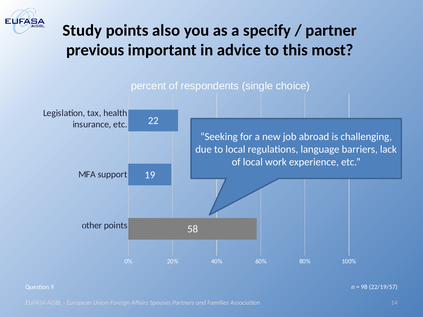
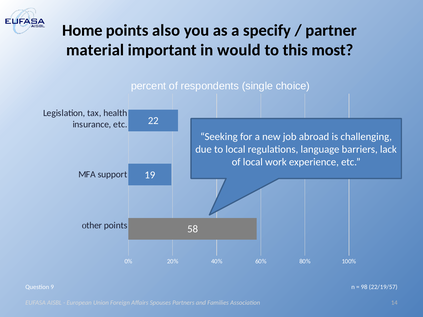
Study: Study -> Home (82, 30)
previous: previous -> material (95, 50)
advice: advice -> would (239, 50)
